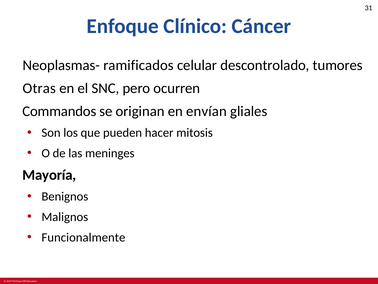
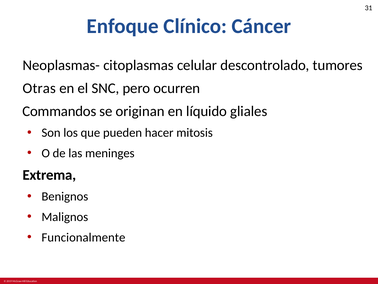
ramificados: ramificados -> citoplasmas (138, 65)
envían: envían -> líquido (207, 111)
Mayoría: Mayoría -> Extrema (49, 175)
